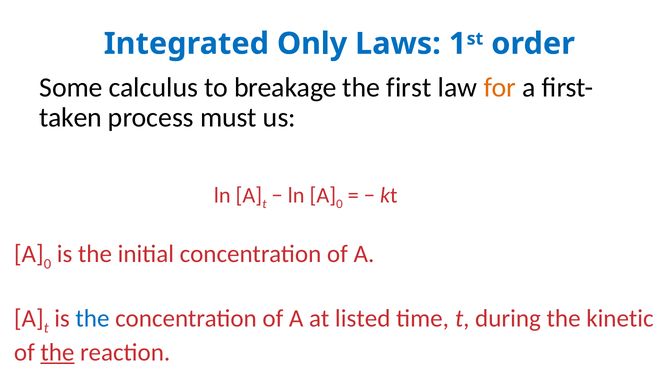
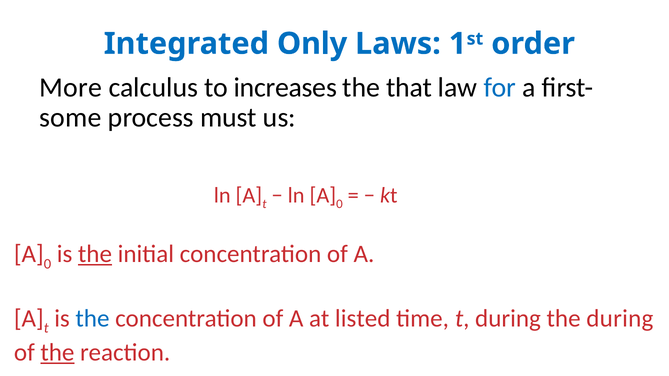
Some: Some -> More (71, 87)
breakage: breakage -> increases (285, 87)
first: first -> that (409, 87)
for colour: orange -> blue (500, 87)
taken: taken -> some (70, 117)
the underline: none -> present (95, 254)
the kinetic: kinetic -> during (620, 319)
